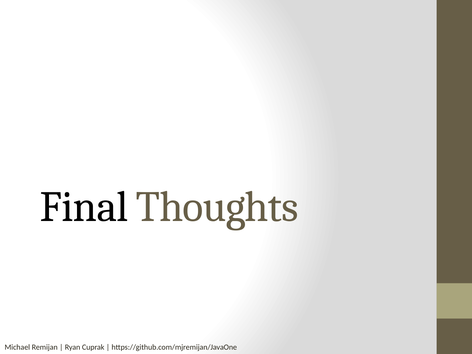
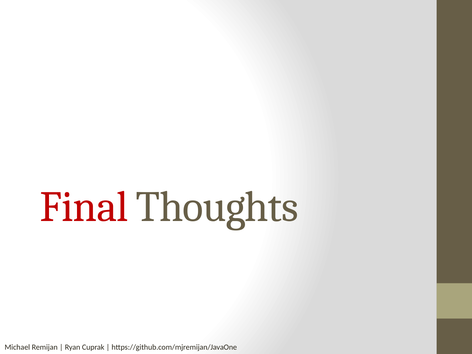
Final colour: black -> red (84, 207)
